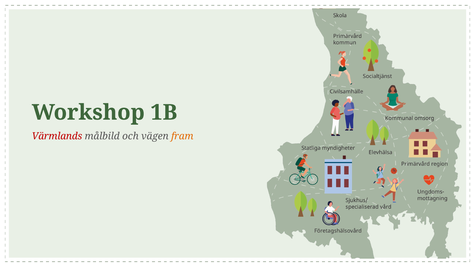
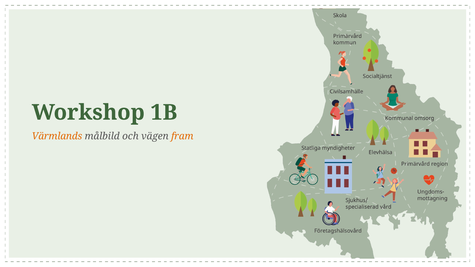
Värmlands colour: red -> orange (57, 136)
